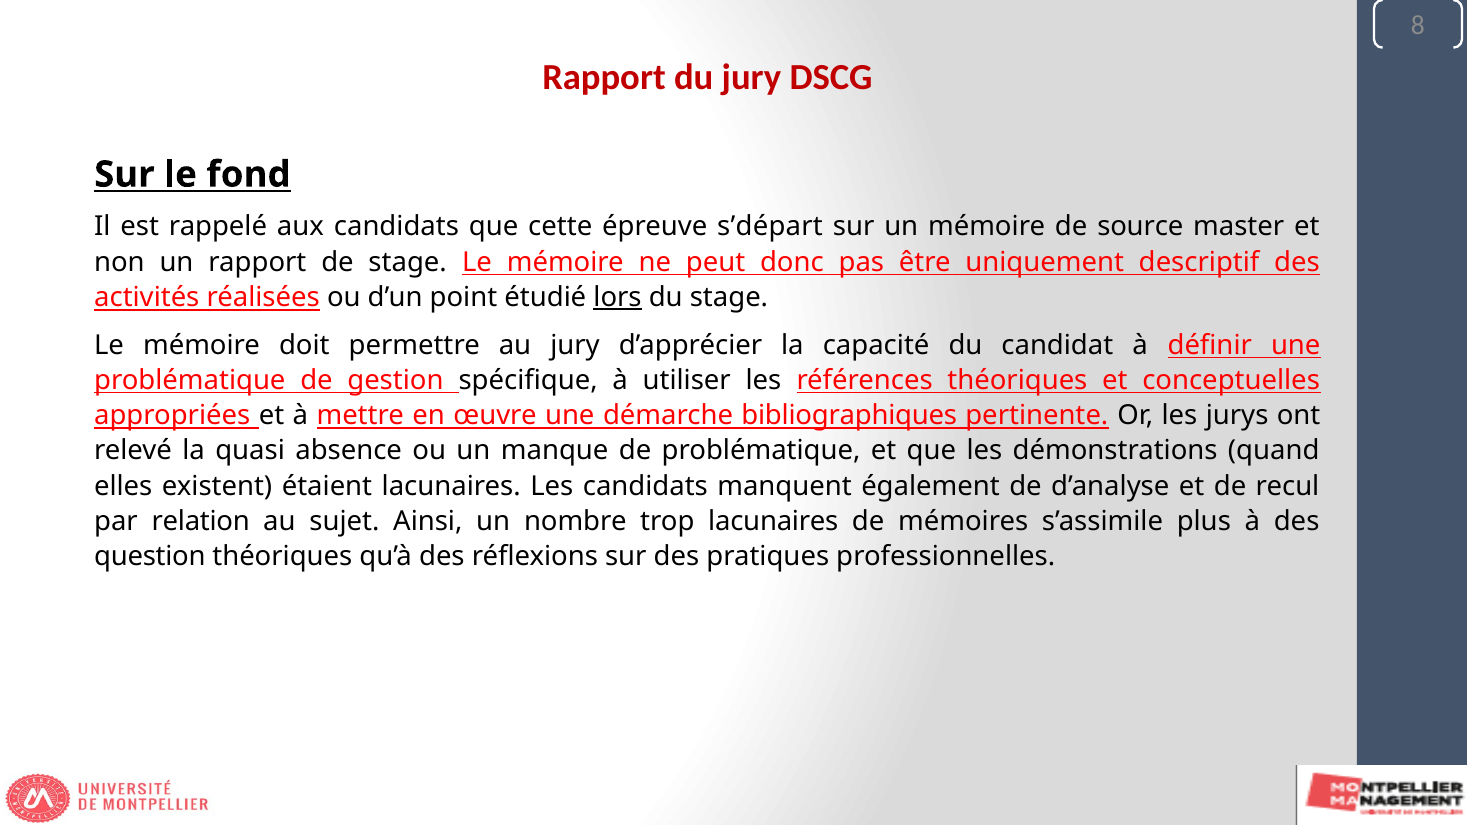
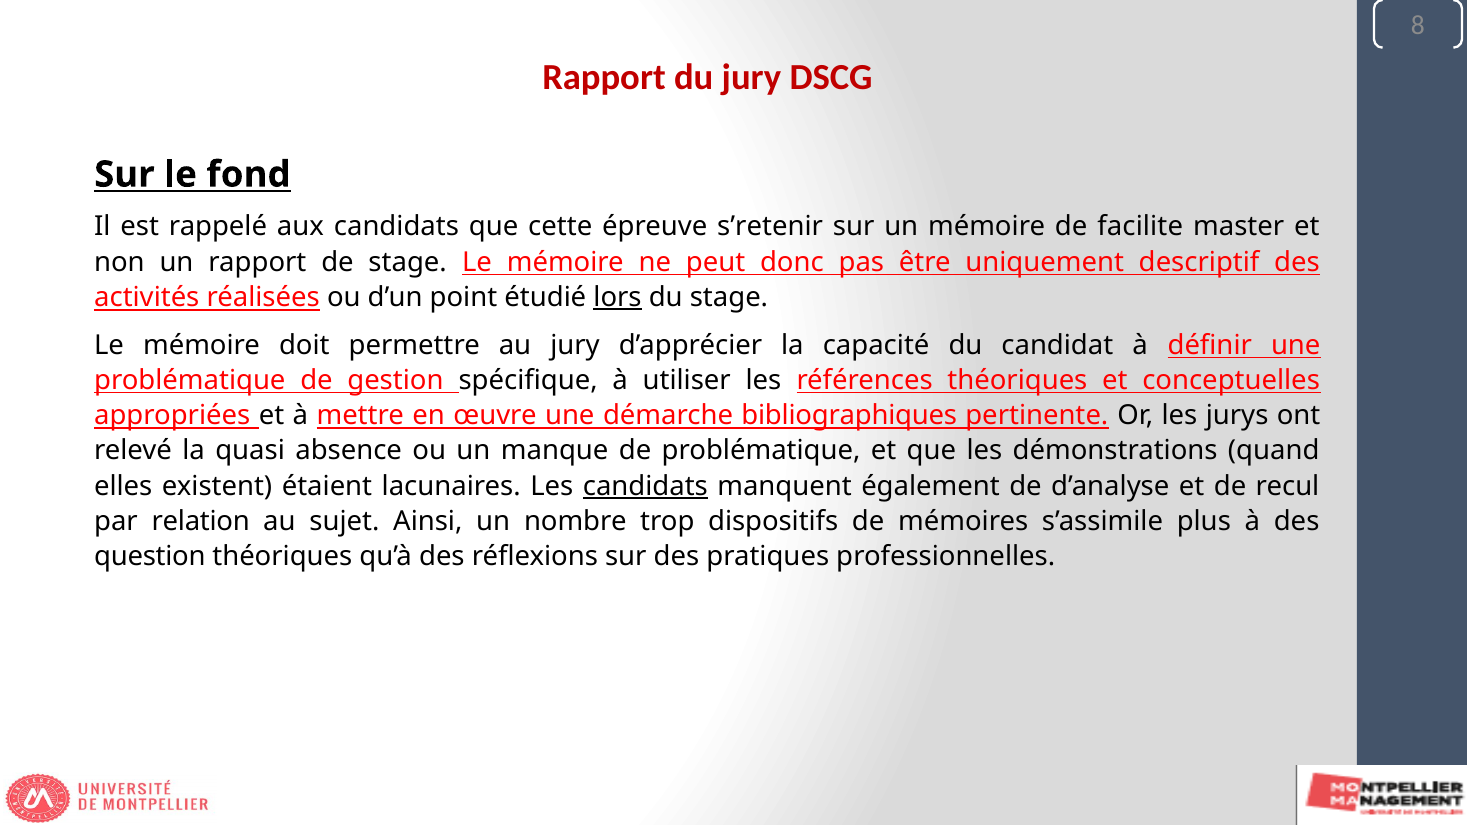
s’départ: s’départ -> s’retenir (770, 227)
source: source -> facilite (1140, 227)
candidats underline: none -> present (645, 486)
trop lacunaires: lacunaires -> dispositifs (773, 522)
